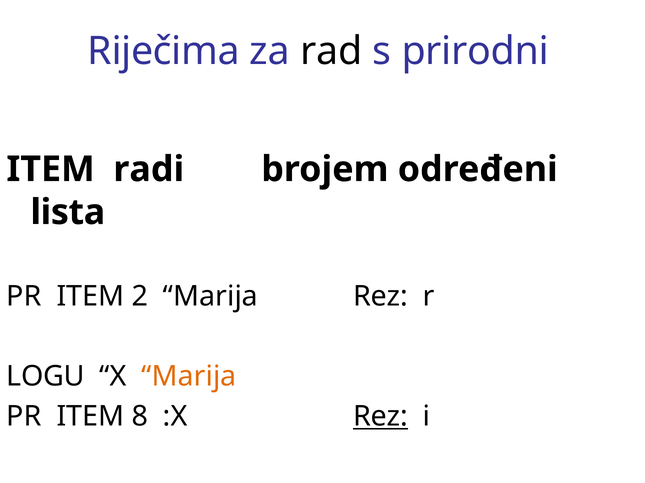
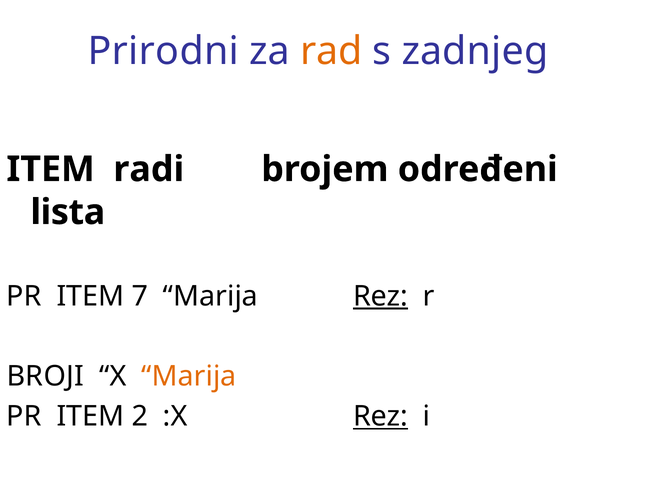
Riječima: Riječima -> Prirodni (163, 51)
rad colour: black -> orange (331, 51)
prirodni: prirodni -> zadnjeg (475, 51)
2: 2 -> 7 (140, 297)
Rez underline: none -> present (381, 297)
LOGU: LOGU -> BROJI (45, 377)
8: 8 -> 2 (140, 417)
